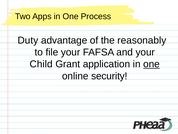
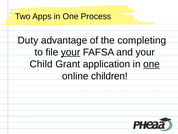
reasonably: reasonably -> completing (142, 40)
your underline: none -> present (71, 52)
security: security -> children (109, 76)
